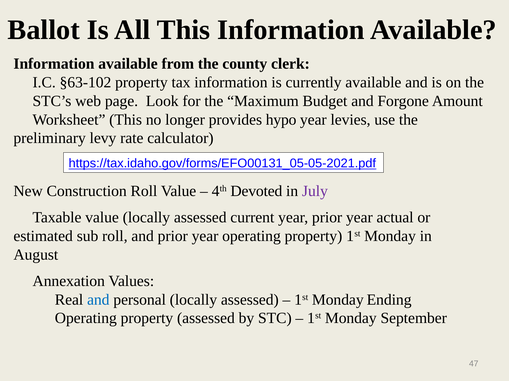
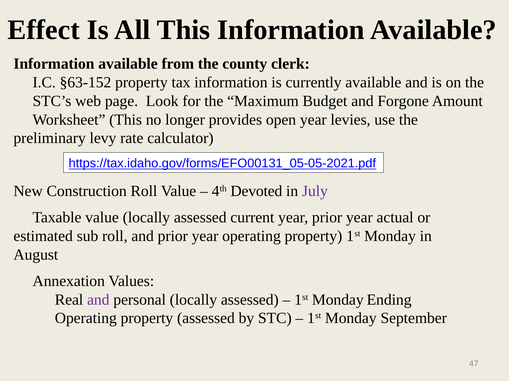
Ballot: Ballot -> Effect (44, 30)
§63-102: §63-102 -> §63-152 (85, 82)
hypo: hypo -> open (281, 120)
and colour: blue -> purple (98, 300)
